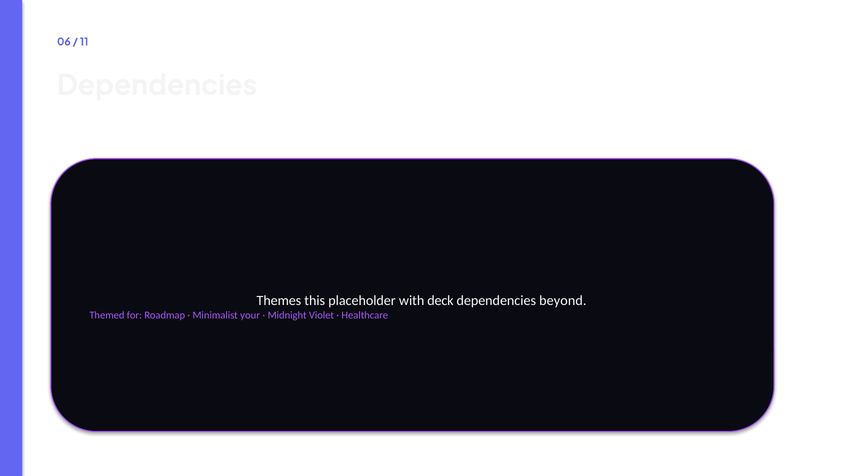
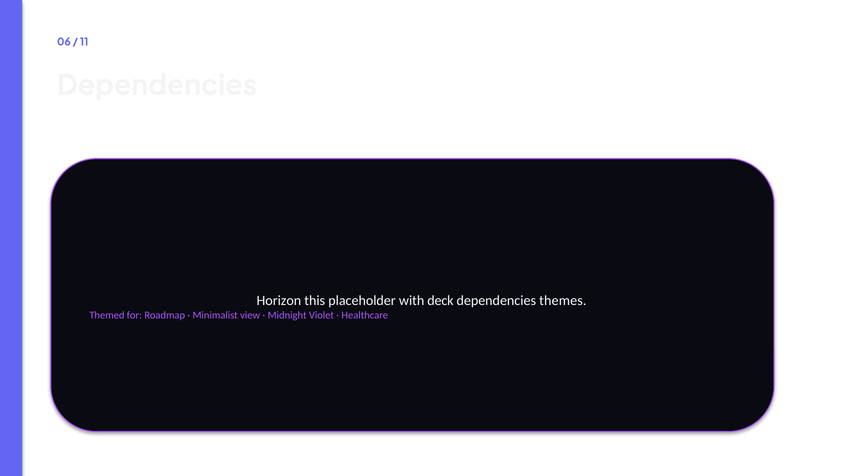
Themes: Themes -> Horizon (279, 301)
beyond: beyond -> themes (563, 301)
your: your -> view (250, 315)
